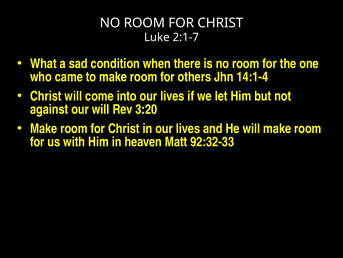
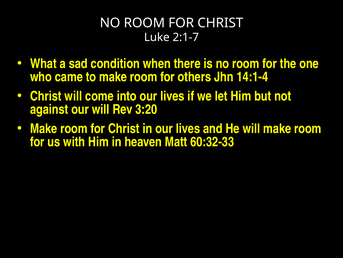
92:32-33: 92:32-33 -> 60:32-33 (212, 142)
